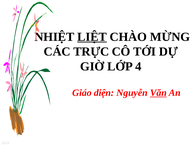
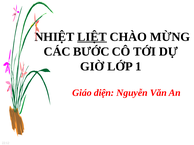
TRỰC: TRỰC -> BƯỚC (91, 52)
4: 4 -> 1 (138, 67)
Văn underline: present -> none (158, 93)
